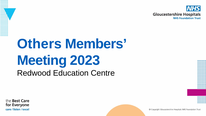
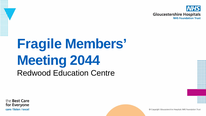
Others: Others -> Fragile (39, 44)
2023: 2023 -> 2044 (85, 60)
